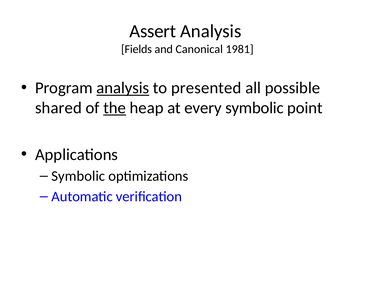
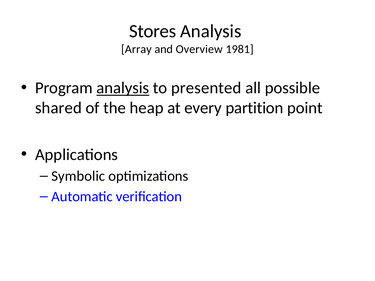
Assert: Assert -> Stores (153, 31)
Fields: Fields -> Array (136, 49)
Canonical: Canonical -> Overview (199, 49)
the underline: present -> none (115, 108)
every symbolic: symbolic -> partition (254, 108)
